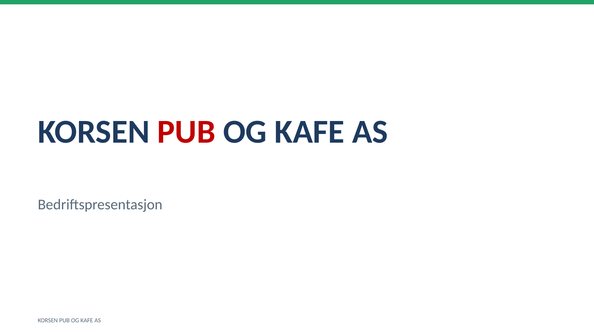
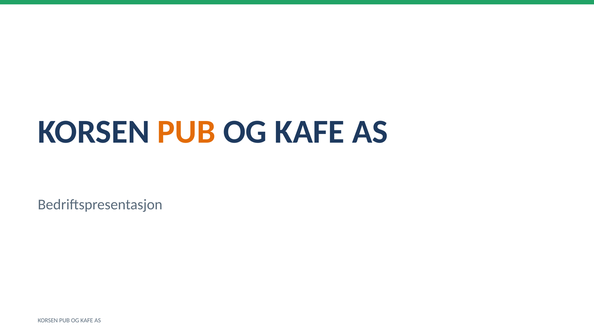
PUB colour: red -> orange (186, 132)
